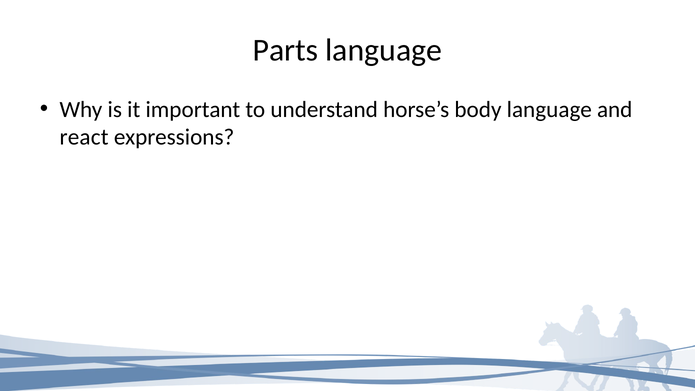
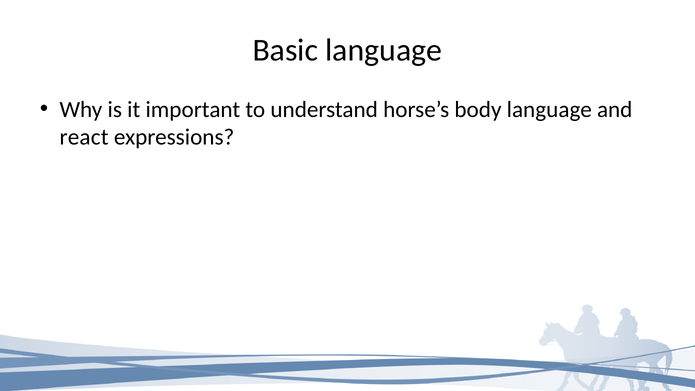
Parts: Parts -> Basic (285, 50)
